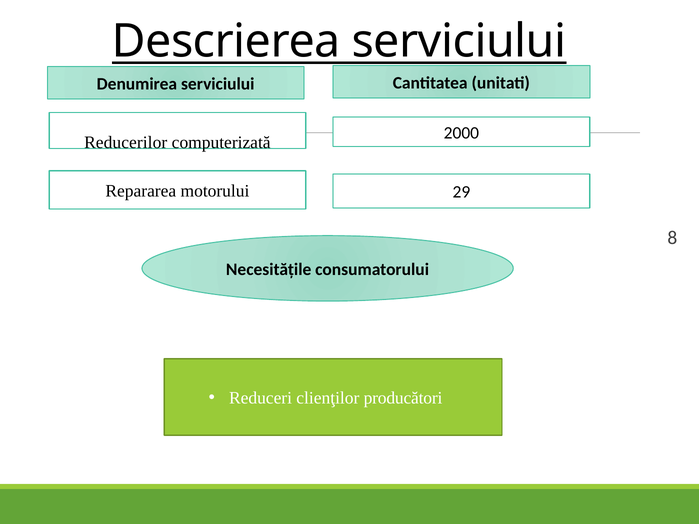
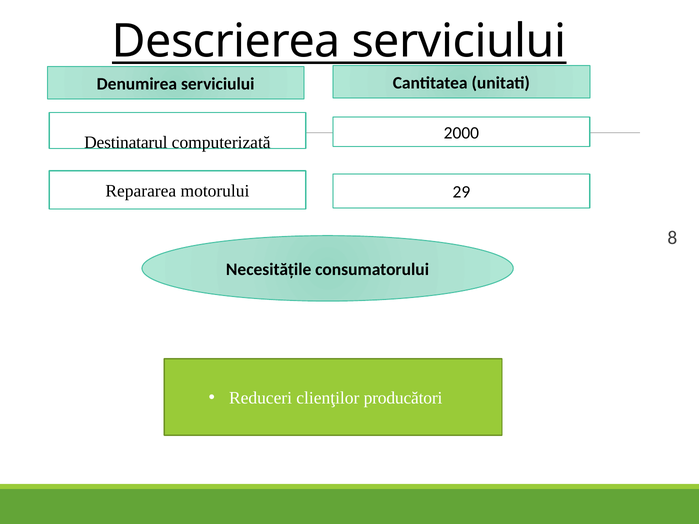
Reducerilor: Reducerilor -> Destinatarul (126, 142)
